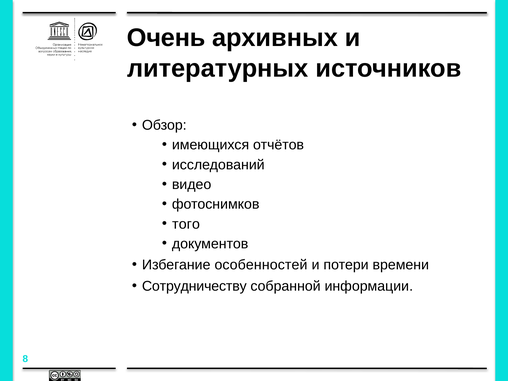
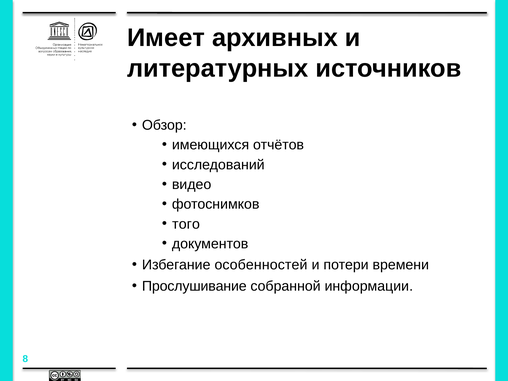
Очень: Очень -> Имеет (166, 38)
Сотрудничеству: Сотрудничеству -> Прослушивание (194, 286)
